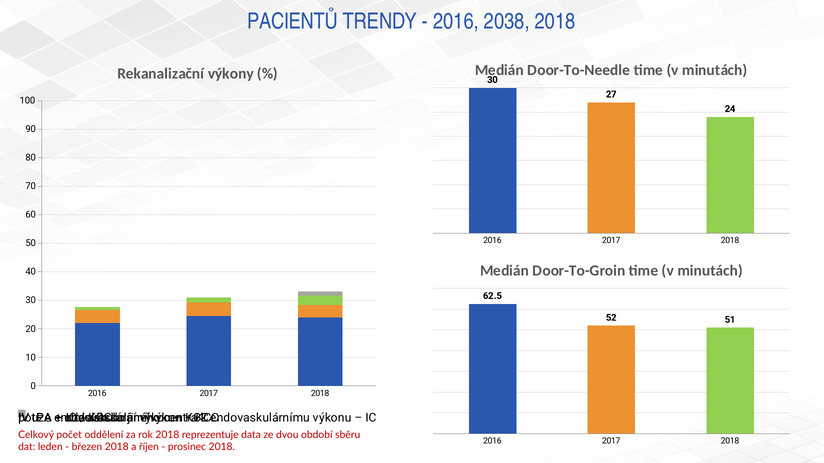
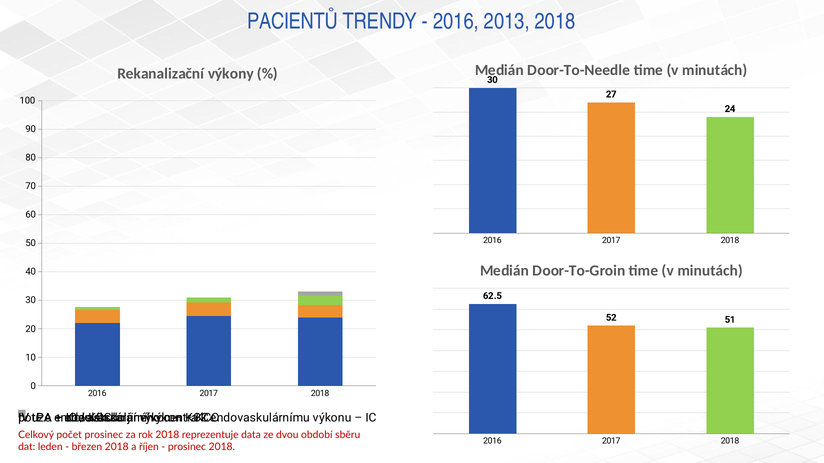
2038: 2038 -> 2013 (507, 21)
počet oddělení: oddělení -> prosinec (104, 435)
